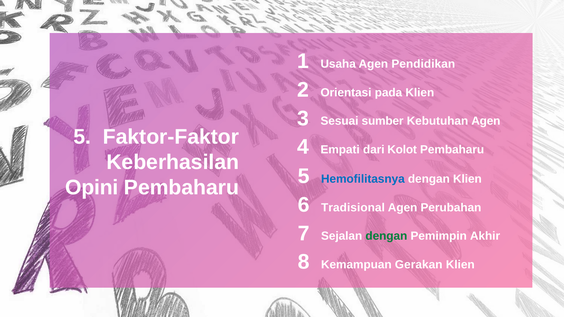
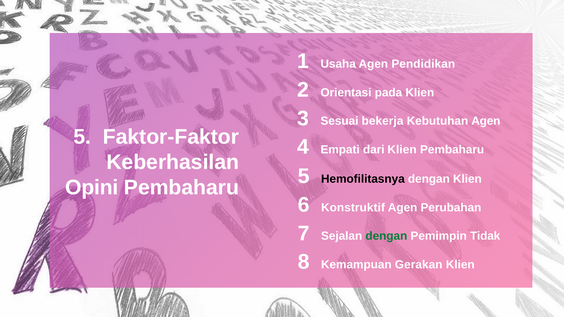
sumber: sumber -> bekerja (383, 121)
dari Kolot: Kolot -> Klien (402, 150)
Hemofilitasnya colour: blue -> black (363, 179)
Tradisional: Tradisional -> Konstruktif (353, 208)
Akhir: Akhir -> Tidak (485, 236)
